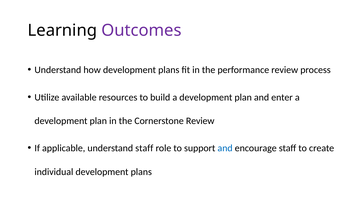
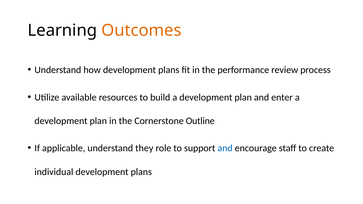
Outcomes colour: purple -> orange (141, 30)
Cornerstone Review: Review -> Outline (200, 121)
understand staff: staff -> they (144, 148)
